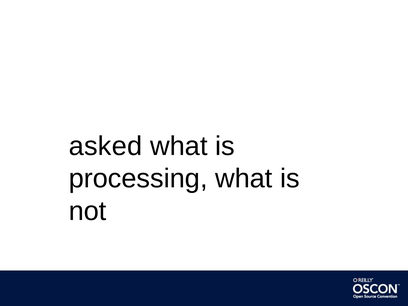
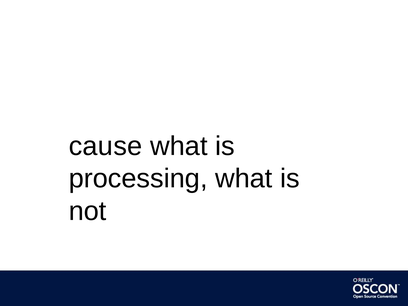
asked: asked -> cause (106, 146)
